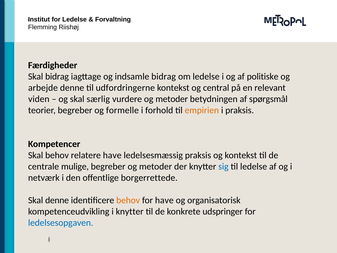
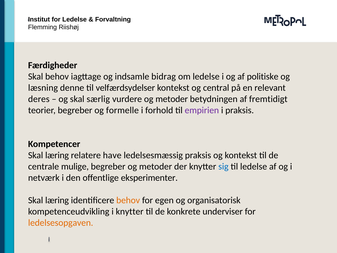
Skal bidrag: bidrag -> behov (57, 76)
arbejde: arbejde -> læsning (43, 88)
udfordringerne: udfordringerne -> velfærdsydelser (125, 88)
viden: viden -> deres (39, 99)
spørgsmål: spørgsmål -> fremtidigt (268, 99)
empirien colour: orange -> purple (202, 110)
behov: behov -> læring (57, 155)
borgerrettede: borgerrettede -> eksperimenter (149, 178)
denne: denne -> læring (57, 200)
for have: have -> egen (164, 200)
udspringer: udspringer -> underviser (223, 211)
ledelsesopgaven colour: blue -> orange (61, 223)
